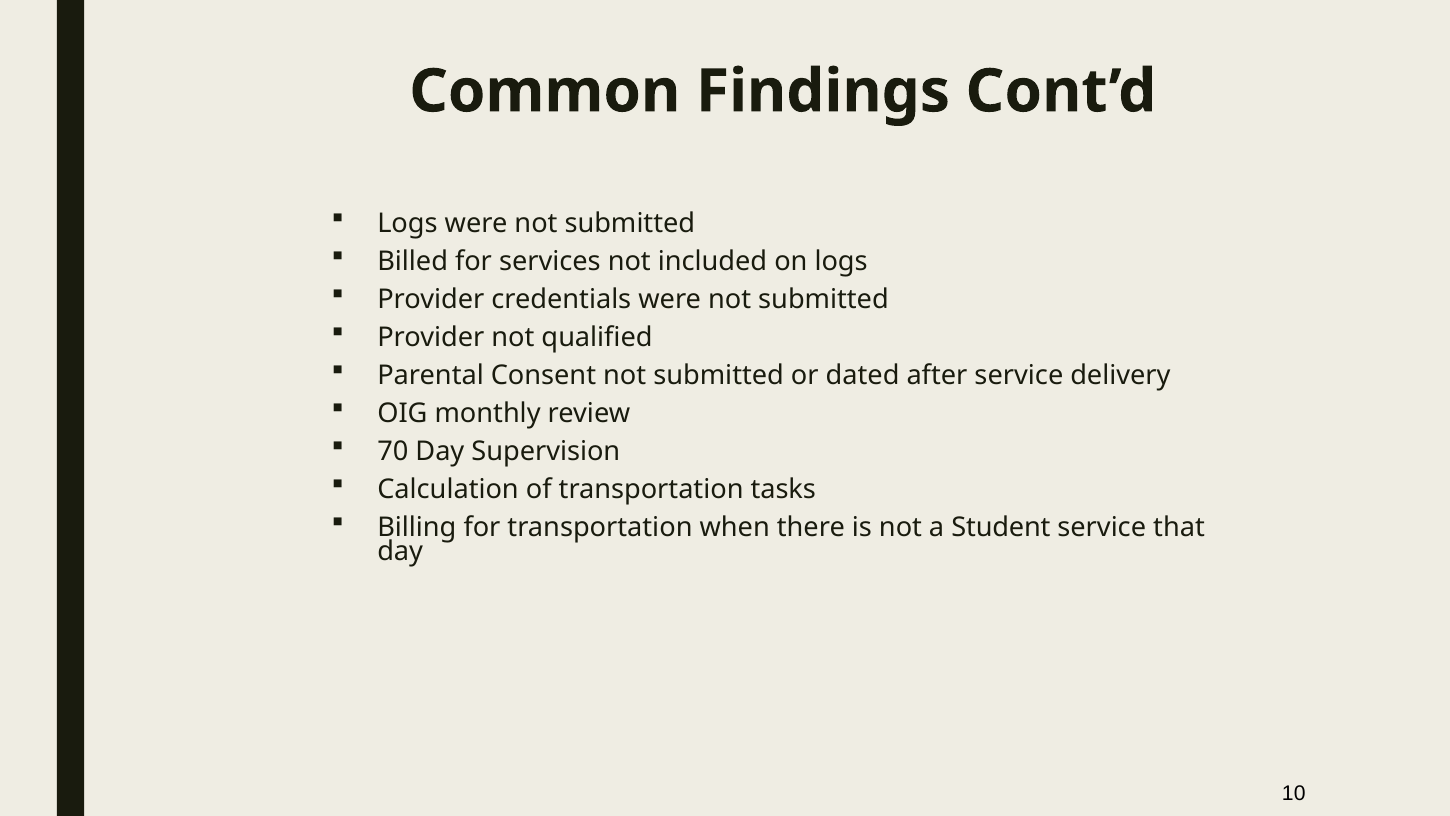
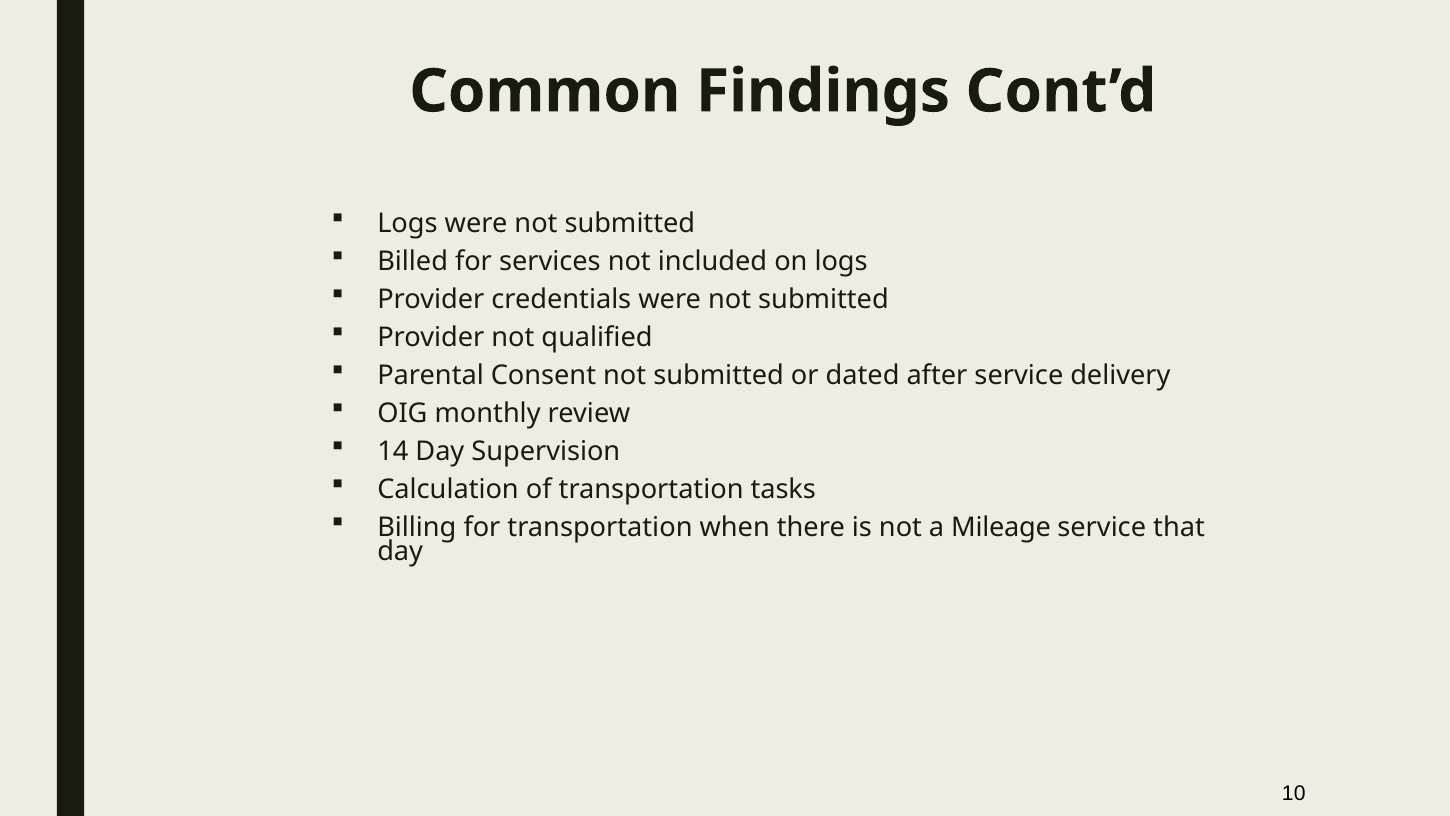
70: 70 -> 14 (393, 452)
Student: Student -> Mileage (1001, 527)
